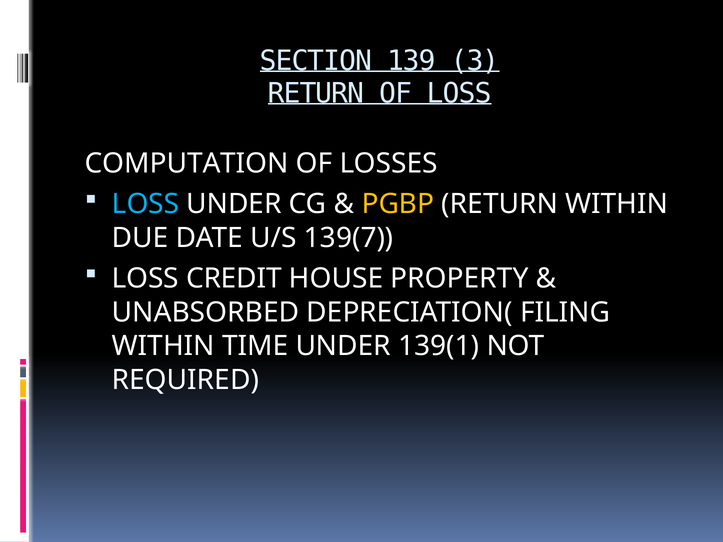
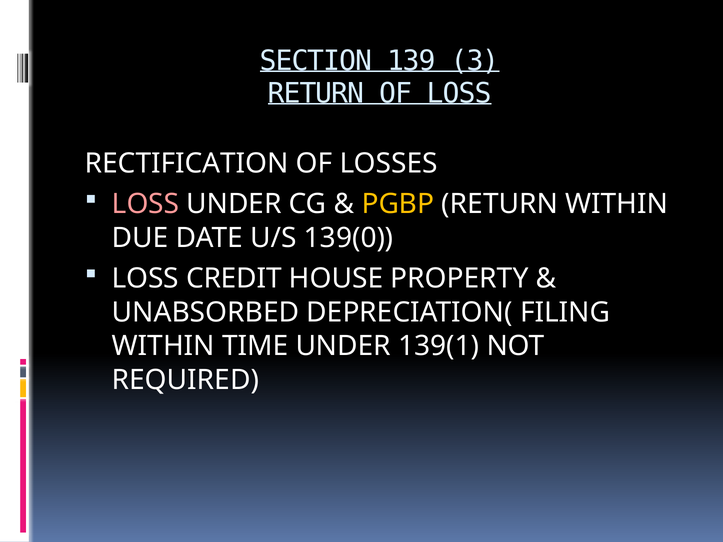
COMPUTATION: COMPUTATION -> RECTIFICATION (187, 163)
LOSS colour: light blue -> pink (145, 204)
139(7: 139(7 -> 139(0 (349, 238)
